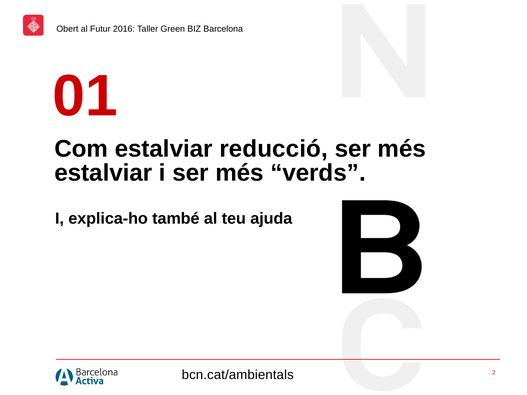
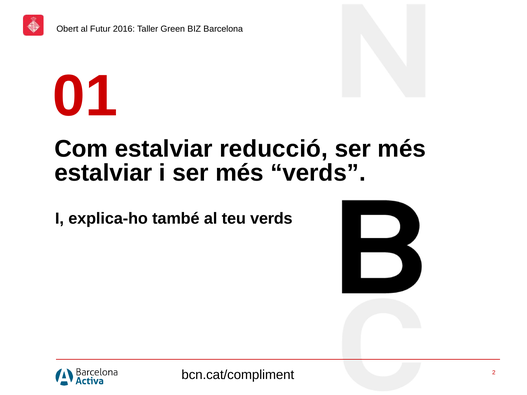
teu ajuda: ajuda -> verds (271, 219)
bcn.cat/ambientals: bcn.cat/ambientals -> bcn.cat/compliment (238, 375)
